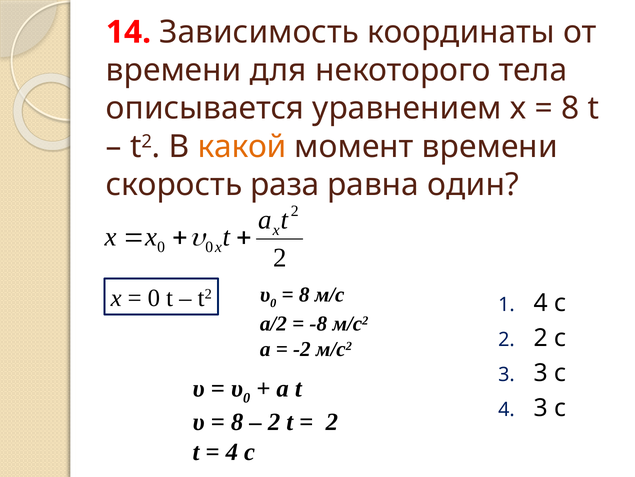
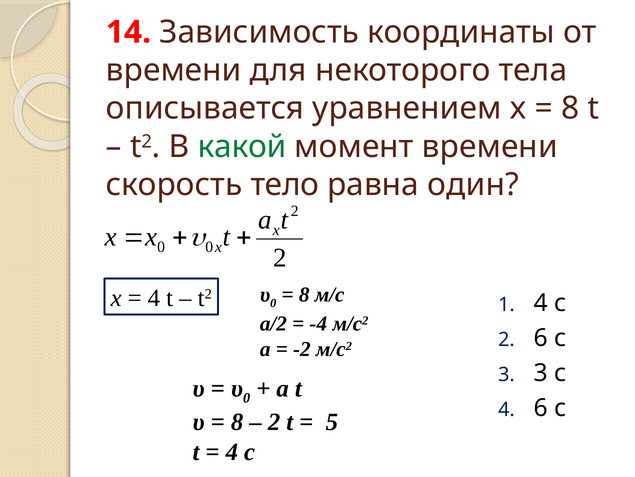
какой colour: orange -> green (242, 146)
раза: раза -> тело (285, 184)
0: 0 -> 4 (154, 298)
-8: -8 -> -4 (318, 323)
2: 2 -> 6 (541, 337)
4 3: 3 -> 6 (541, 407)
2: 2 -> 5 (332, 422)
